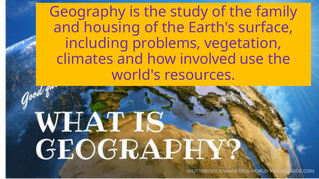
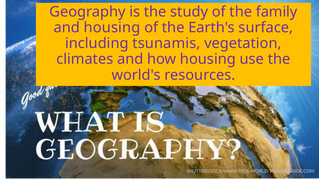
problems: problems -> tsunamis (166, 44)
how involved: involved -> housing (208, 59)
